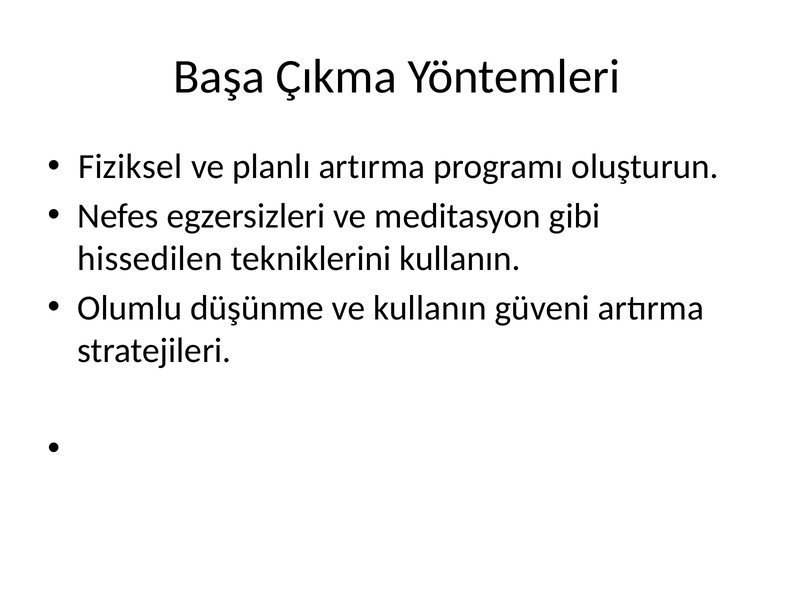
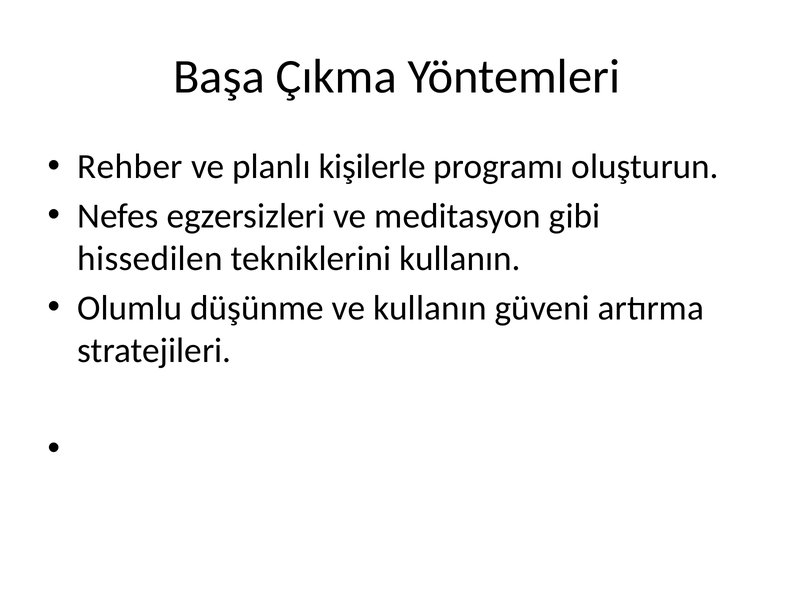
Fiziksel: Fiziksel -> Rehber (130, 167)
planlı artırma: artırma -> kişilerle (372, 167)
